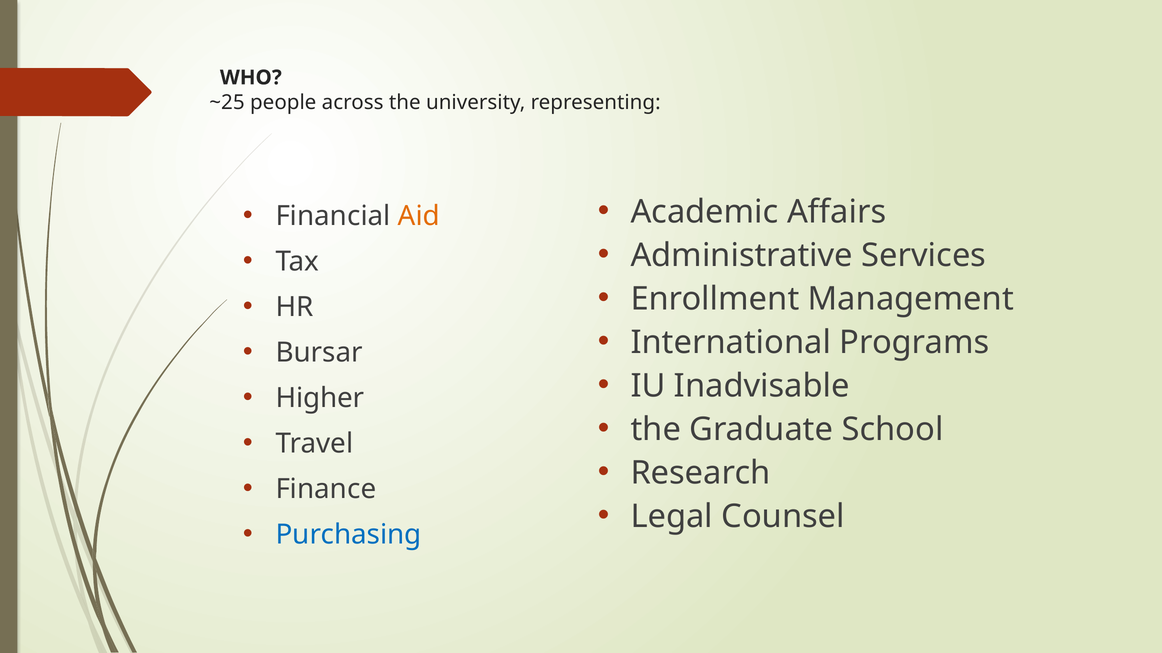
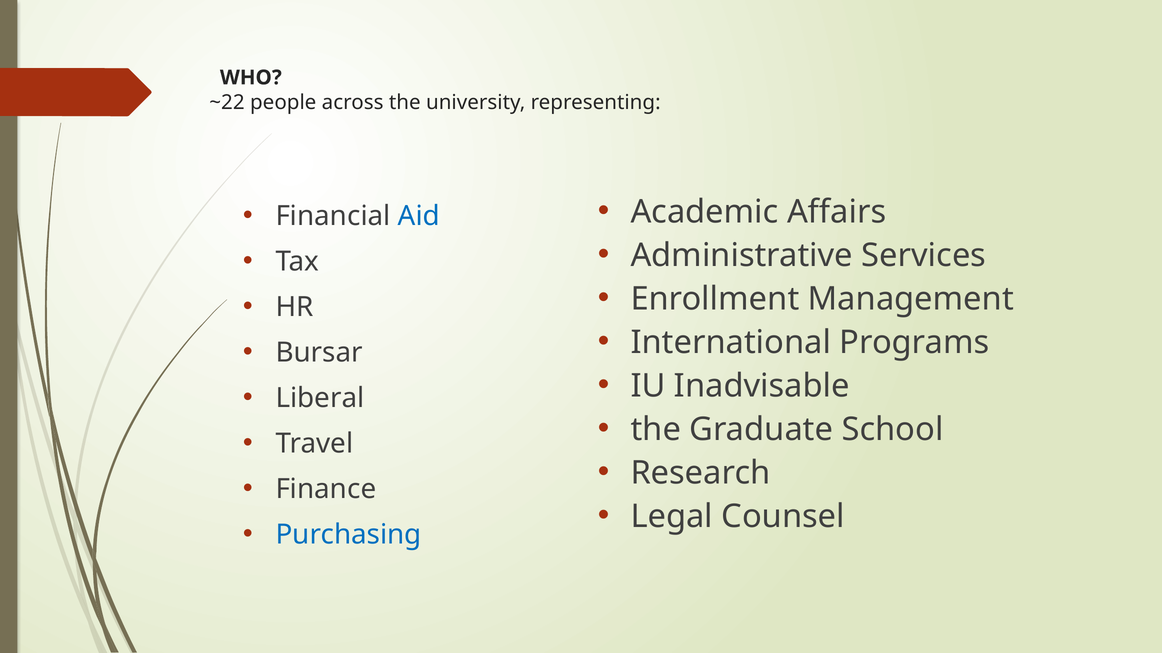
~25: ~25 -> ~22 (227, 102)
Aid colour: orange -> blue (419, 217)
Higher: Higher -> Liberal (320, 398)
